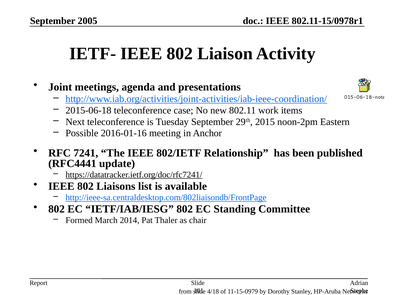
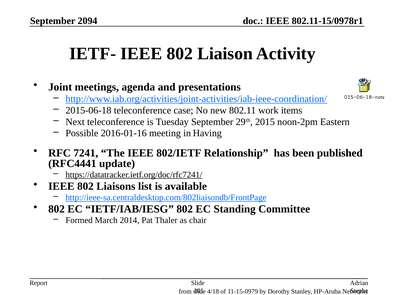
2005: 2005 -> 2094 (88, 21)
Anchor: Anchor -> Having (207, 133)
